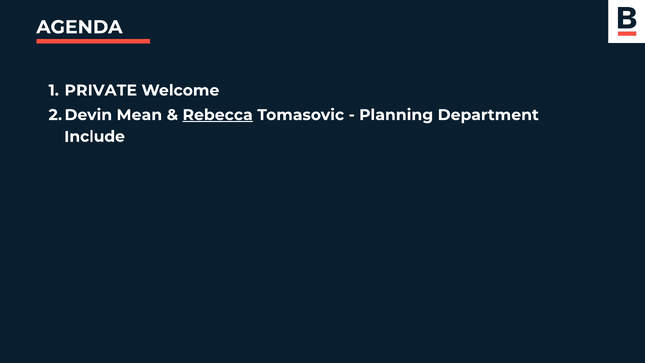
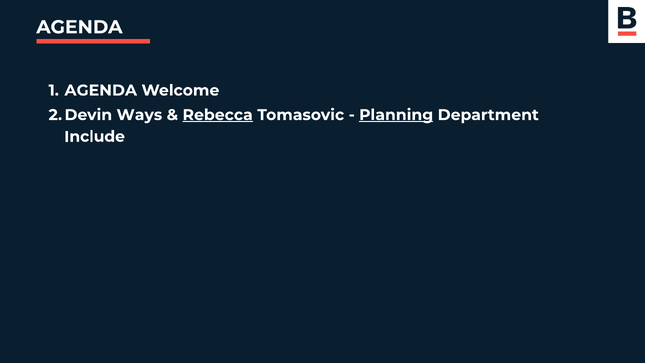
PRIVATE: PRIVATE -> AGENDA (101, 90)
Mean: Mean -> Ways (139, 115)
Planning underline: none -> present (396, 115)
